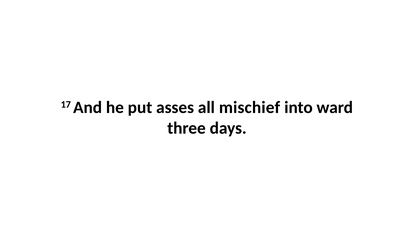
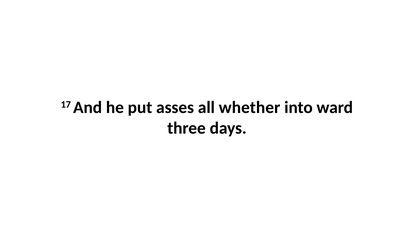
mischief: mischief -> whether (250, 107)
